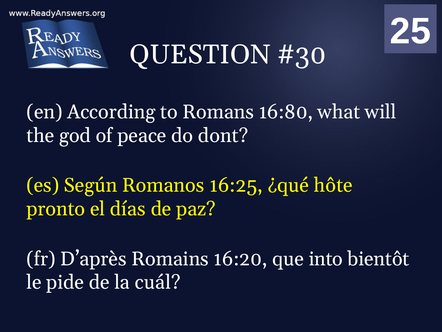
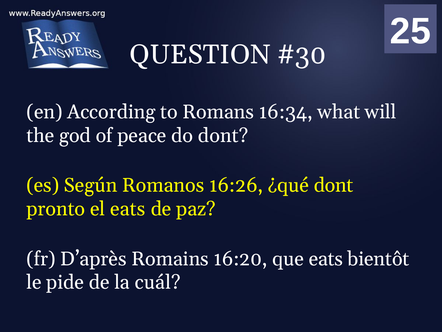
16:80: 16:80 -> 16:34 (286, 112)
16:25: 16:25 -> 16:26 (236, 185)
¿qué hôte: hôte -> dont (334, 185)
el días: días -> eats (128, 209)
que into: into -> eats (326, 258)
